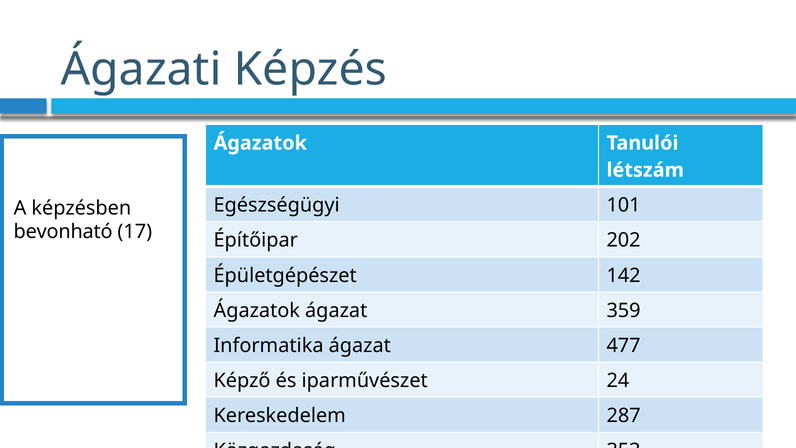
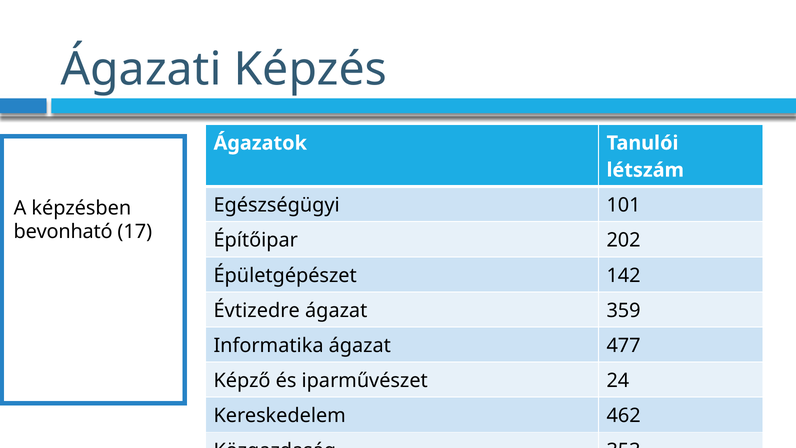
Ágazatok: Ágazatok -> Évtizedre (257, 310)
287: 287 -> 462 (624, 416)
